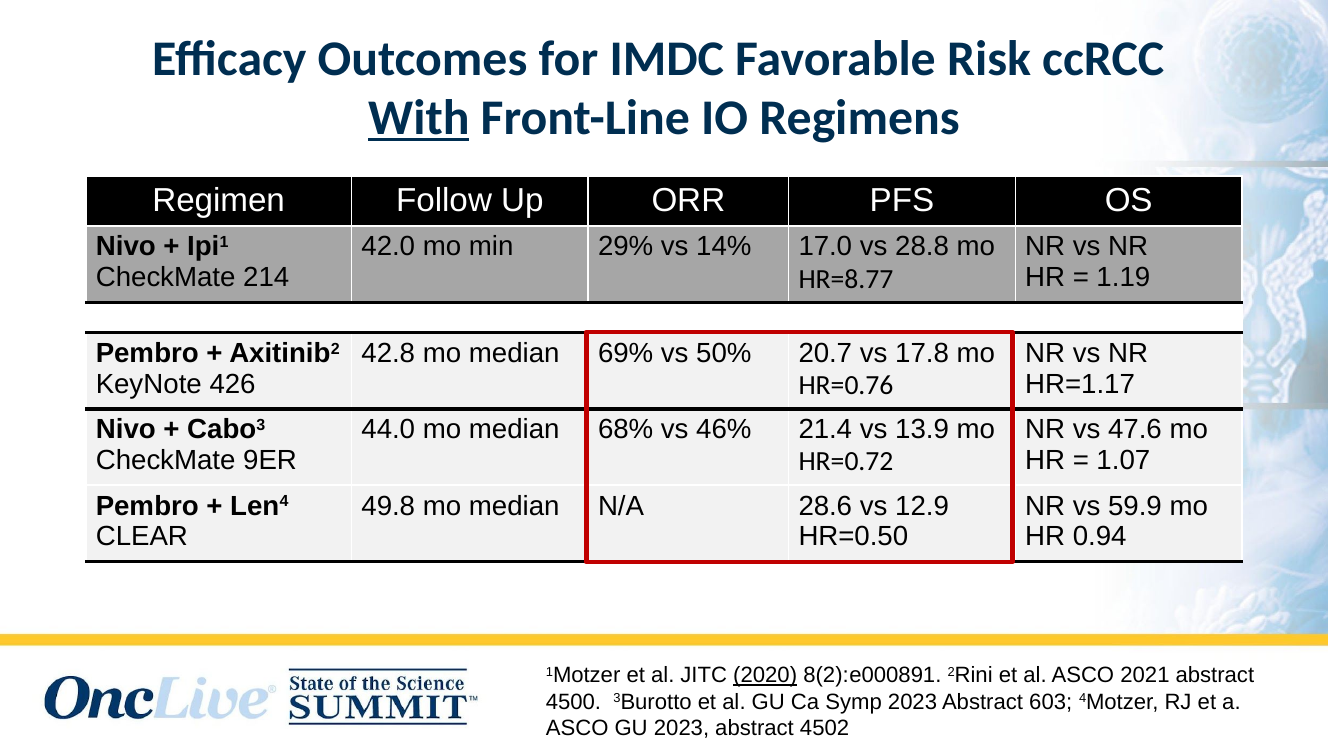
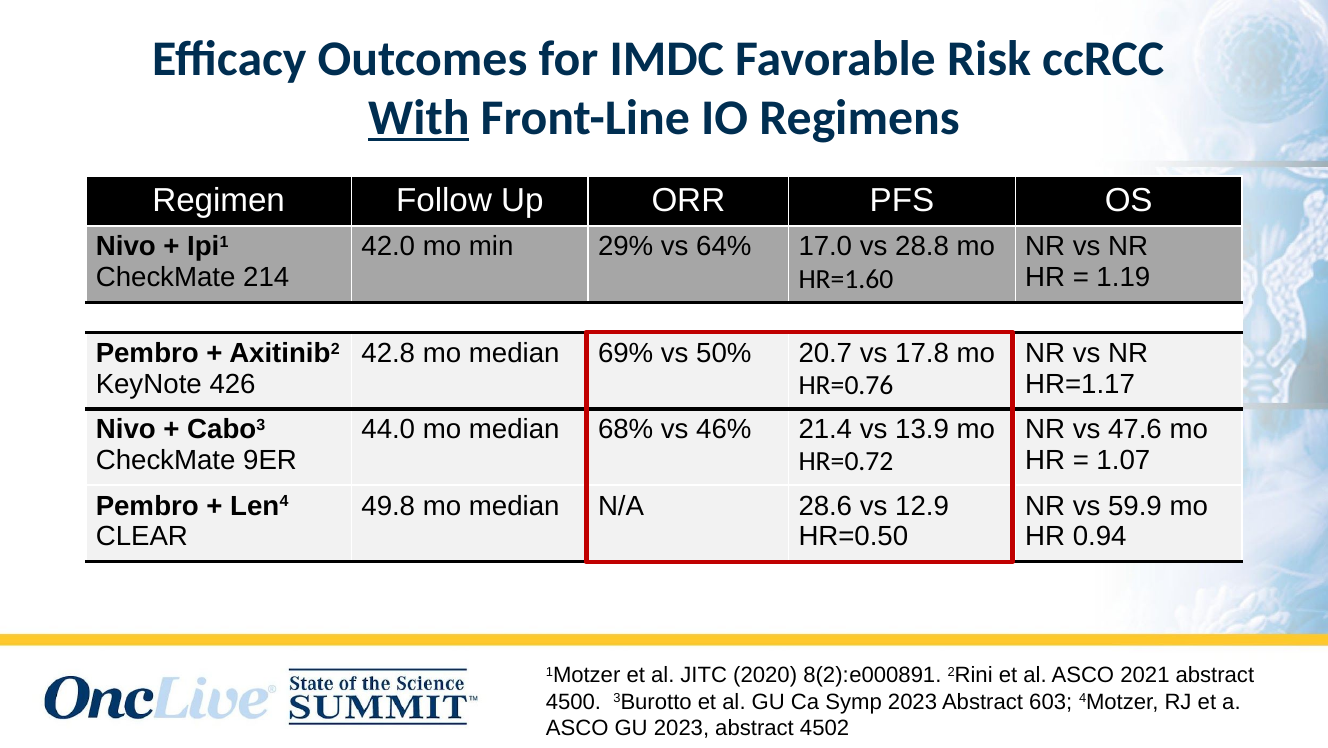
14%: 14% -> 64% (724, 247)
HR=8.77: HR=8.77 -> HR=1.60 (846, 279)
2020 underline: present -> none (765, 675)
